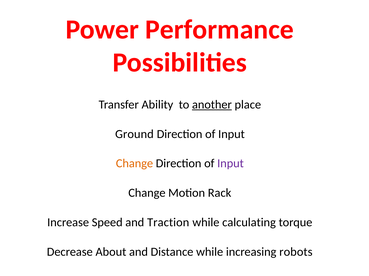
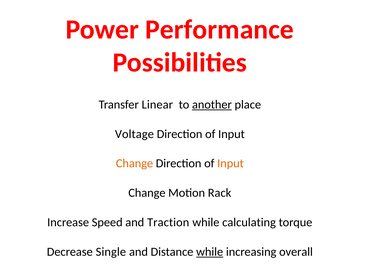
Ability: Ability -> Linear (157, 105)
Ground: Ground -> Voltage (134, 134)
Input colour: purple -> orange (230, 164)
About: About -> Single (111, 252)
while underline: none -> present (210, 252)
robots: robots -> overall (296, 252)
